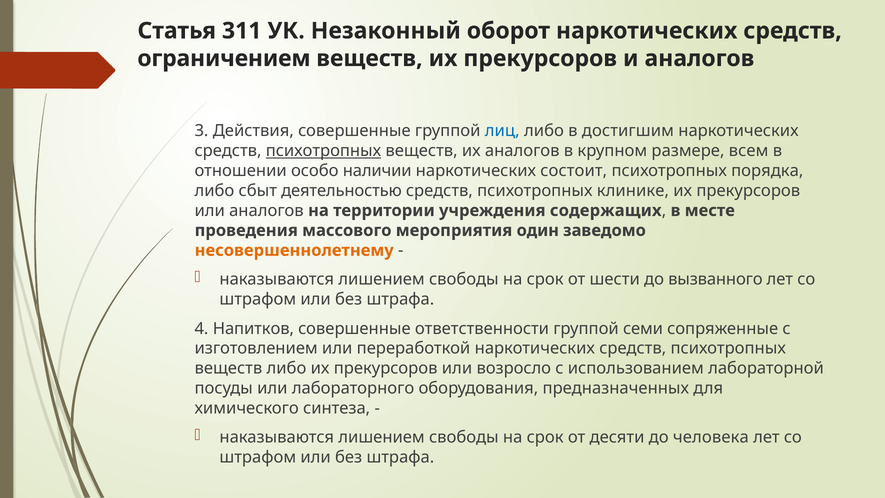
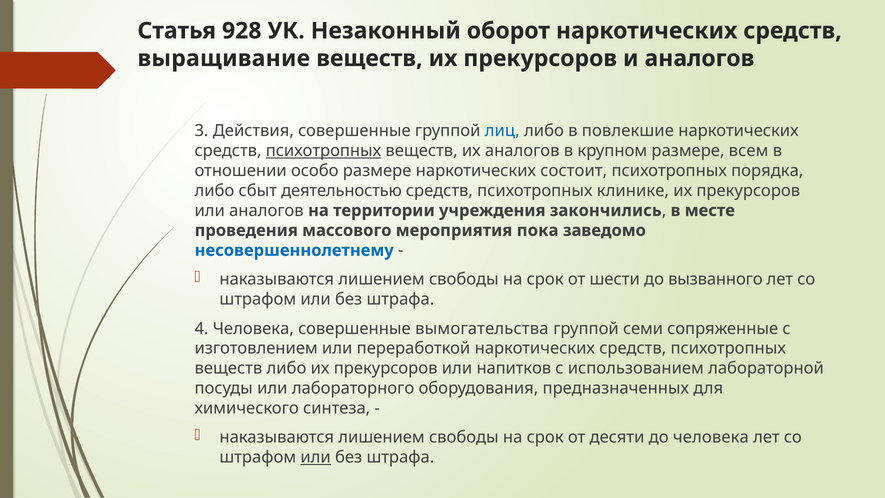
311: 311 -> 928 (242, 31)
ограничением: ограничением -> выращивание (224, 58)
достигшим: достигшим -> повлекшие (628, 131)
особо наличии: наличии -> размере (377, 171)
содержащих: содержащих -> закончились (606, 210)
один: один -> пока (538, 230)
несовершеннолетнему colour: orange -> blue (294, 250)
4 Напитков: Напитков -> Человека (253, 328)
ответственности: ответственности -> вымогательства (482, 328)
возросло: возросло -> напитков (514, 368)
или underline: none -> present (316, 457)
